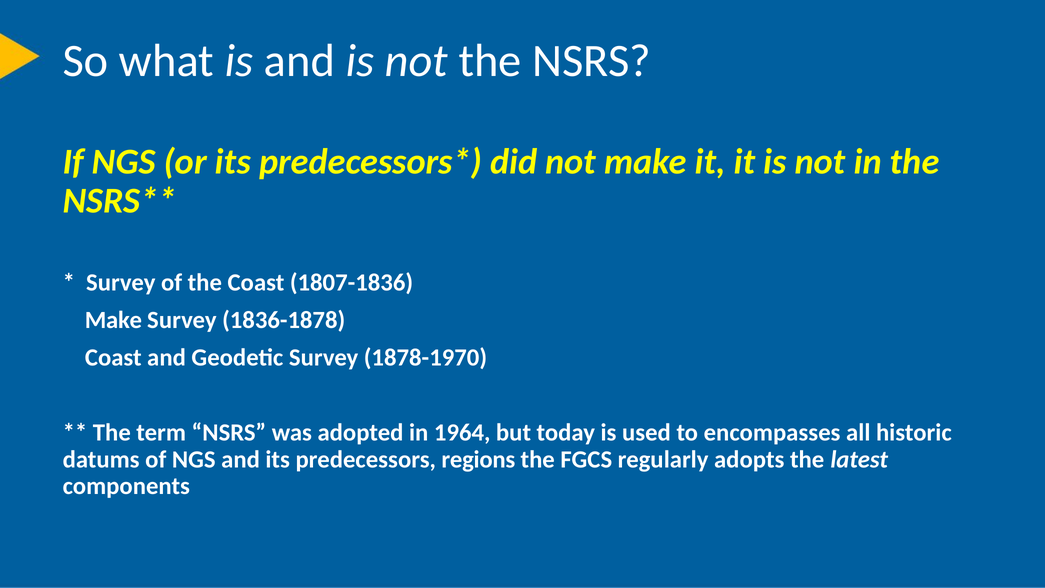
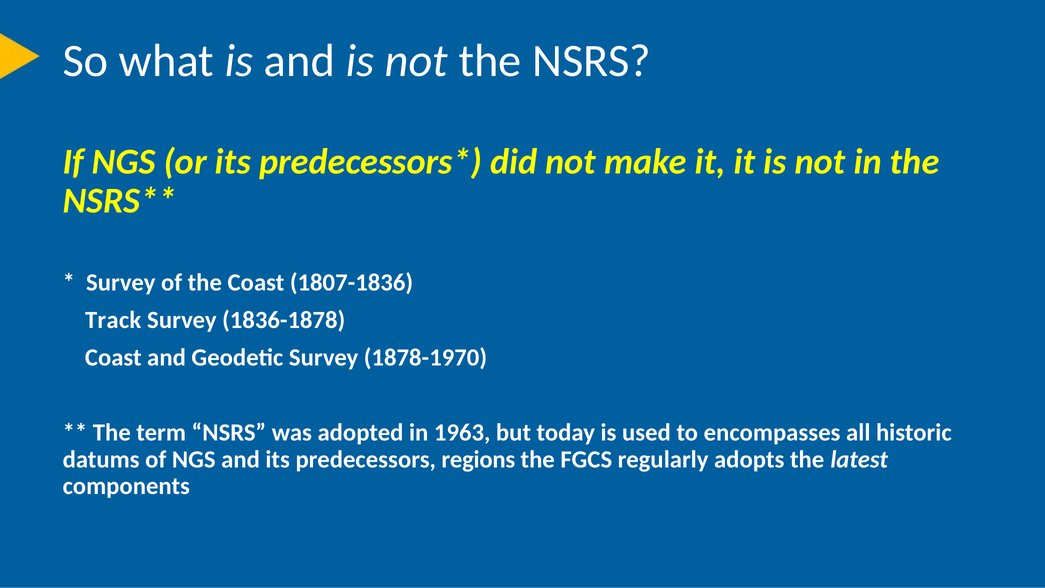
Make: Make -> Track (113, 320)
1964: 1964 -> 1963 (462, 433)
